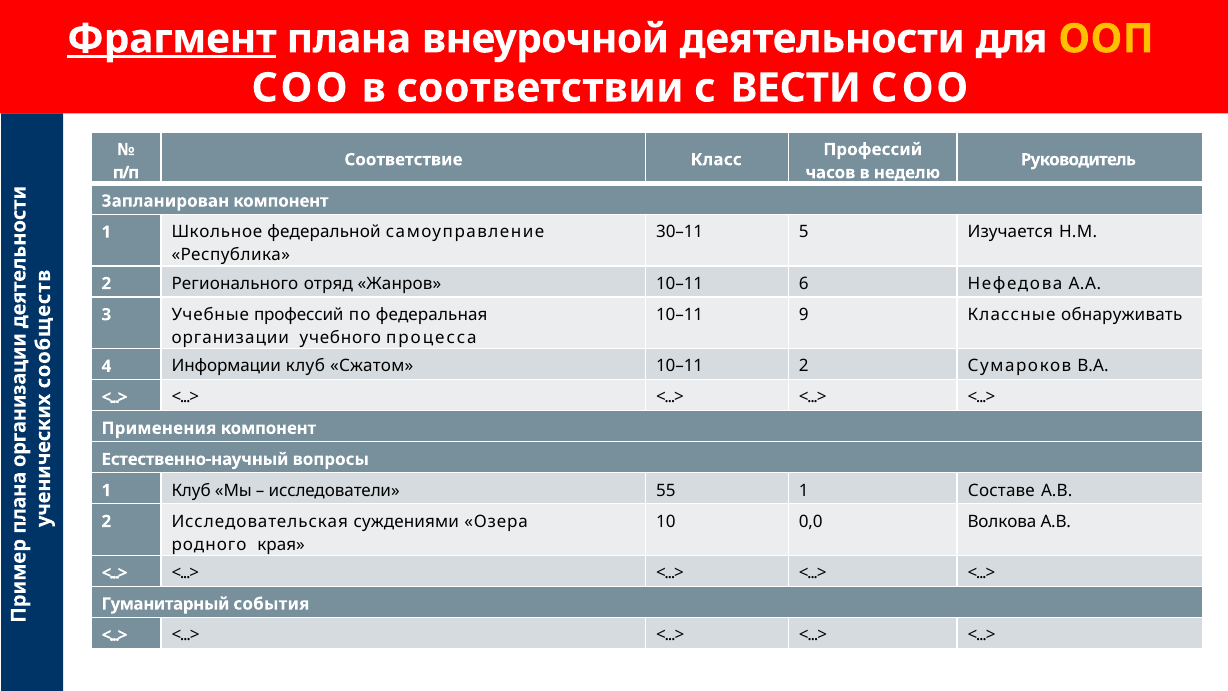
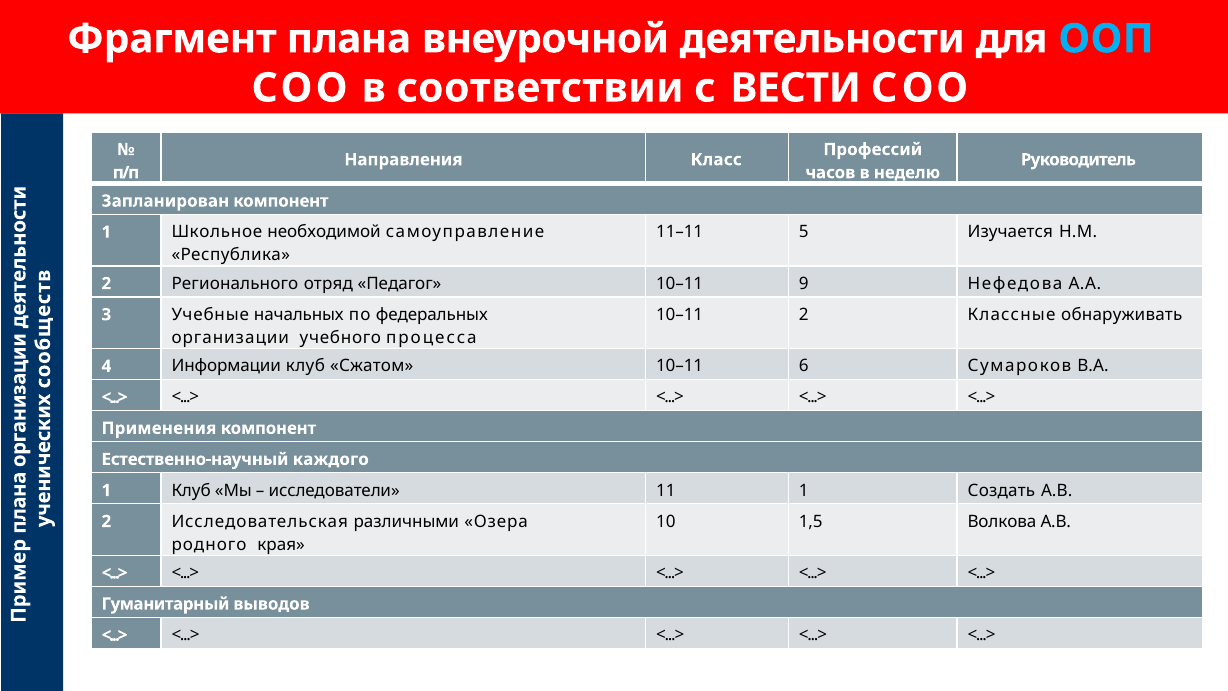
Фрагмент underline: present -> none (172, 39)
ООП colour: yellow -> light blue (1106, 39)
Соответствие: Соответствие -> Направления (403, 160)
30–11: 30–11 -> 11–11 (680, 232)
федеральной: федеральной -> необходимой (324, 232)
Жанров: Жанров -> Педагог (400, 283)
6: 6 -> 9 (804, 283)
10–11 9: 9 -> 2 (804, 315)
Учебные профессий: профессий -> начальных (299, 315)
федеральная: федеральная -> федеральных (432, 315)
10–11 2: 2 -> 6 (804, 366)
вопросы: вопросы -> каждого (331, 459)
55: 55 -> 11 (666, 490)
Составе: Составе -> Создать (1001, 490)
0,0: 0,0 -> 1,5 (811, 521)
суждениями: суждениями -> различными (406, 521)
события: события -> выводов (272, 604)
